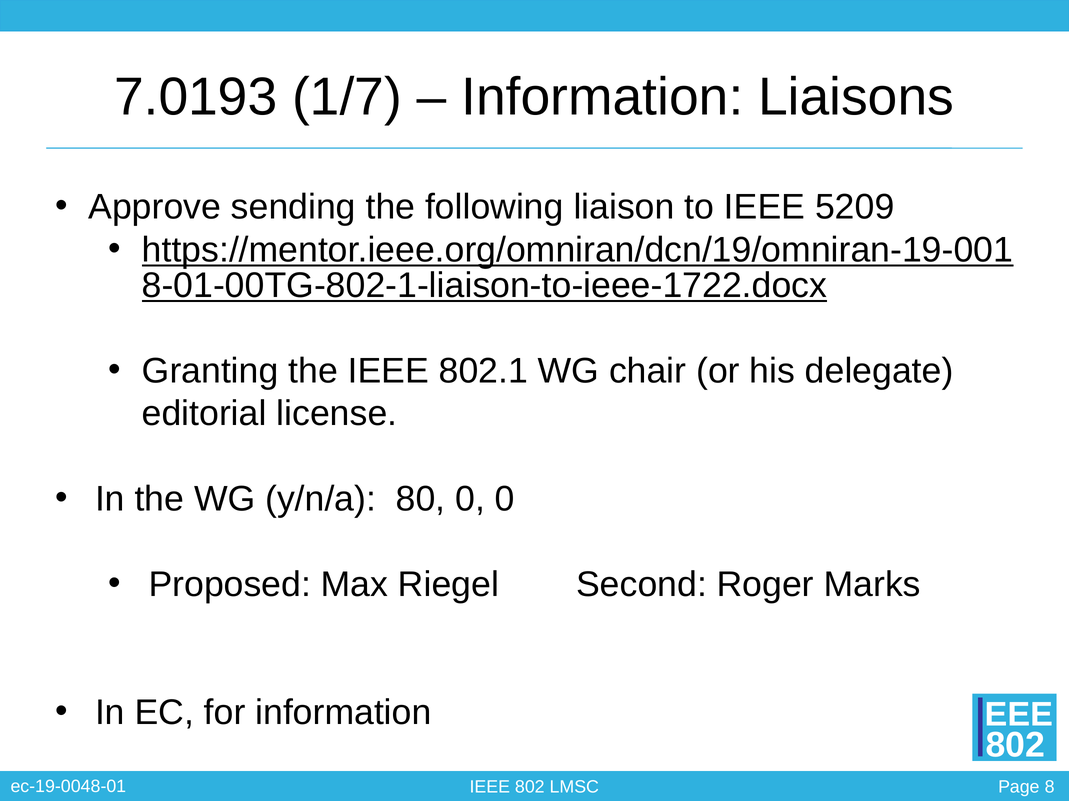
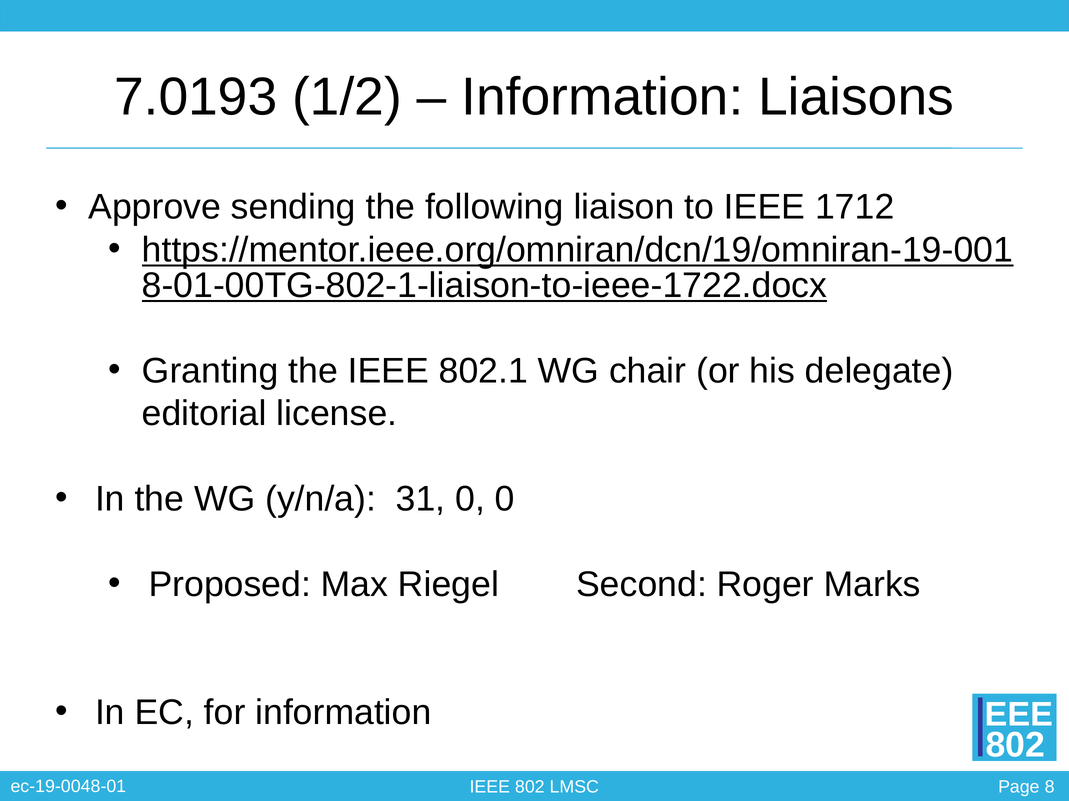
1/7: 1/7 -> 1/2 (347, 97)
5209: 5209 -> 1712 (855, 207)
80: 80 -> 31 (421, 499)
